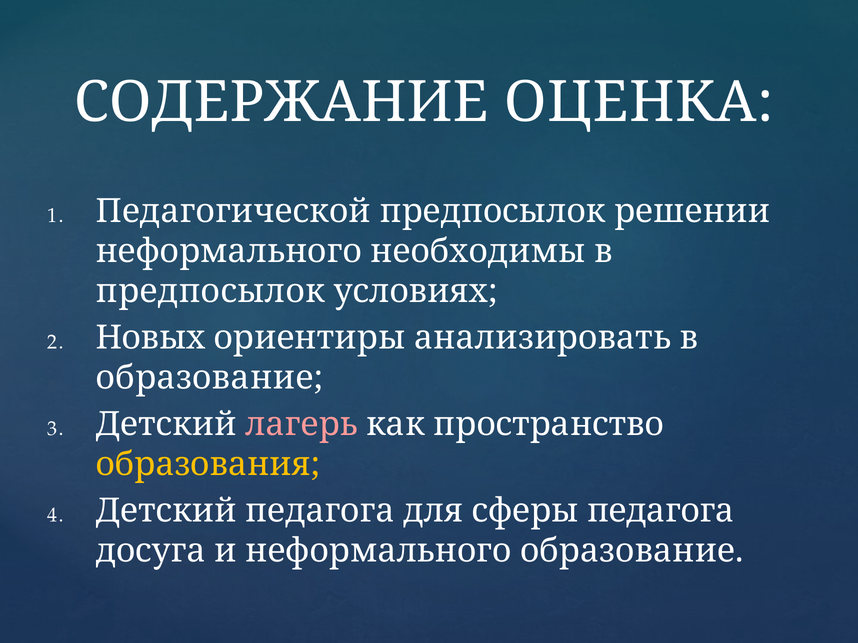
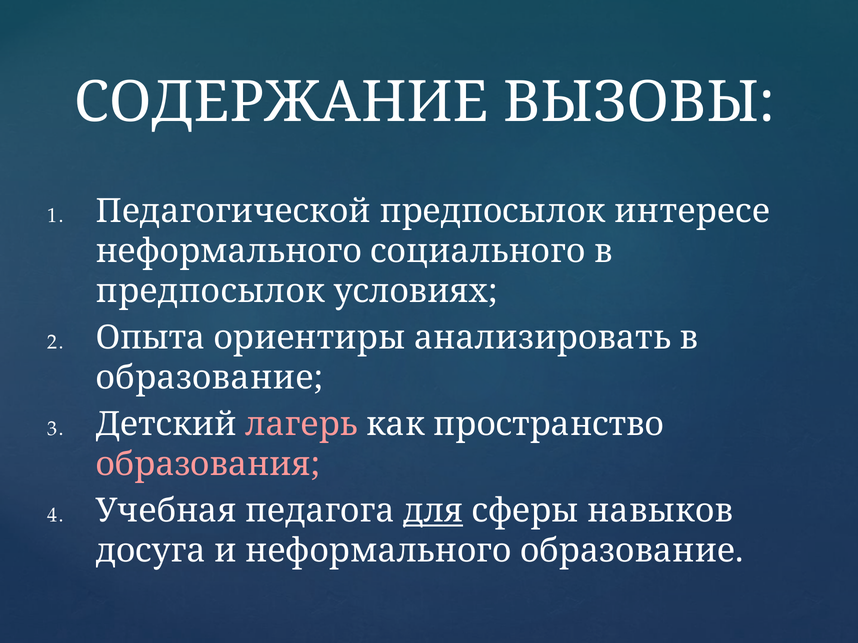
ОЦЕНКА: ОЦЕНКА -> ВЫЗОВЫ (639, 103)
решении: решении -> интересе (692, 212)
необходимы: необходимы -> социального (478, 252)
Новых: Новых -> Опыта (151, 338)
образования colour: yellow -> pink (208, 465)
Детский: Детский -> Учебная (166, 511)
для underline: none -> present (433, 511)
сферы педагога: педагога -> навыков (660, 511)
